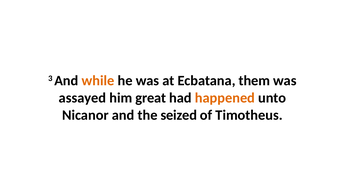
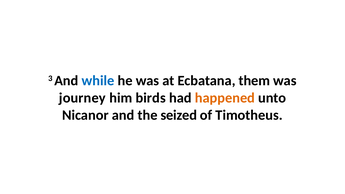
while colour: orange -> blue (98, 81)
assayed: assayed -> journey (82, 98)
great: great -> birds (151, 98)
